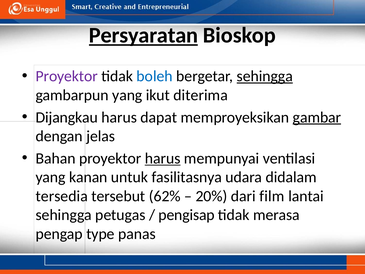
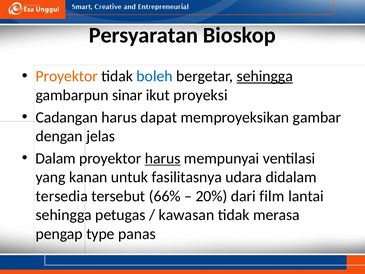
Persyaratan underline: present -> none (144, 35)
Proyektor colour: purple -> orange (67, 76)
gambarpun yang: yang -> sinar (127, 95)
diterima: diterima -> proyeksi (201, 95)
Dijangkau: Dijangkau -> Cadangan (67, 117)
gambar underline: present -> none (317, 117)
Bahan: Bahan -> Dalam (56, 158)
62%: 62% -> 66% (165, 196)
pengisap: pengisap -> kawasan (186, 215)
